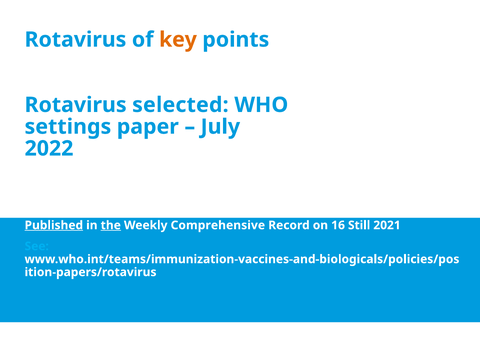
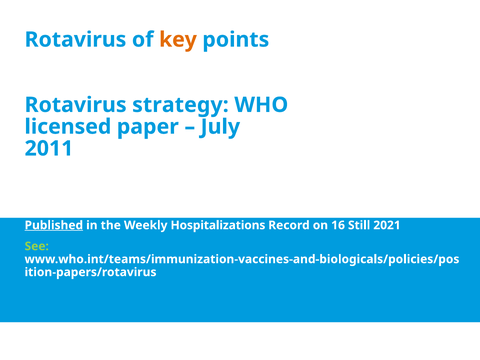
selected: selected -> strategy (180, 105)
settings: settings -> licensed (68, 127)
2022: 2022 -> 2011 (49, 148)
the underline: present -> none (111, 225)
Comprehensive: Comprehensive -> Hospitalizations (218, 225)
See colour: light blue -> light green (37, 246)
